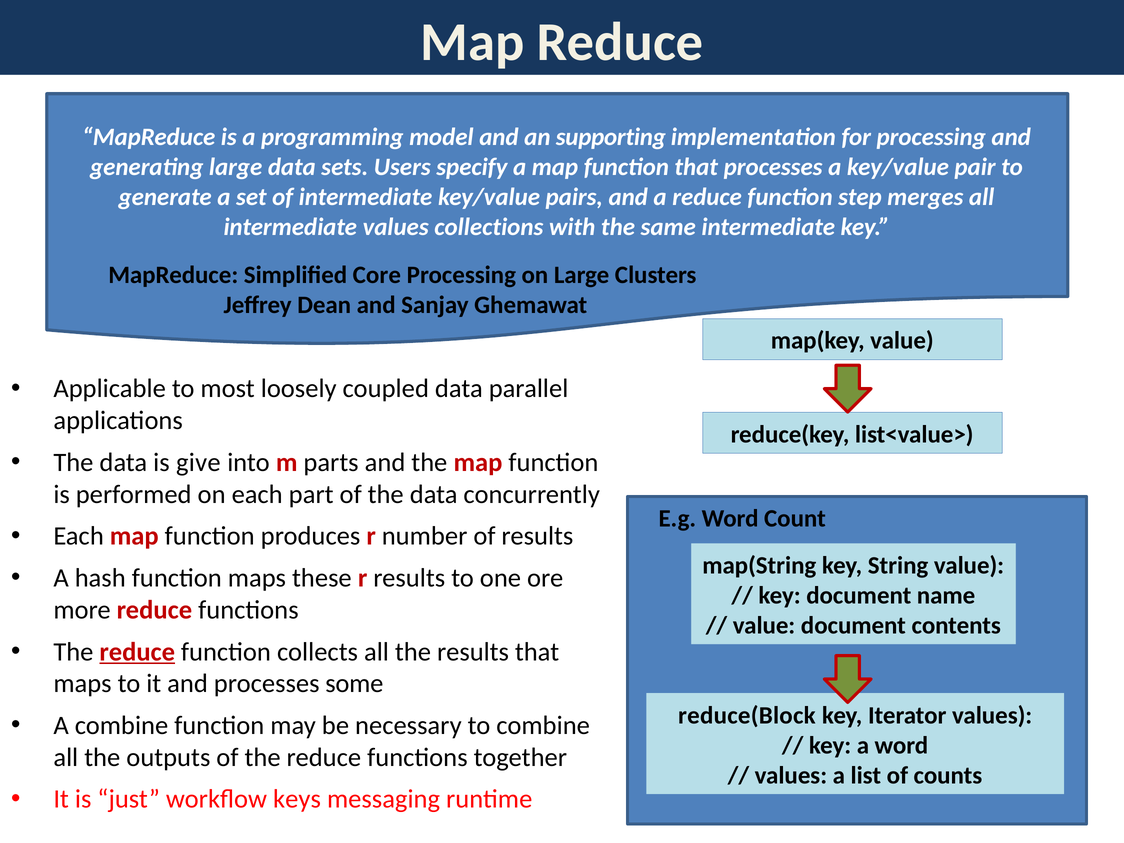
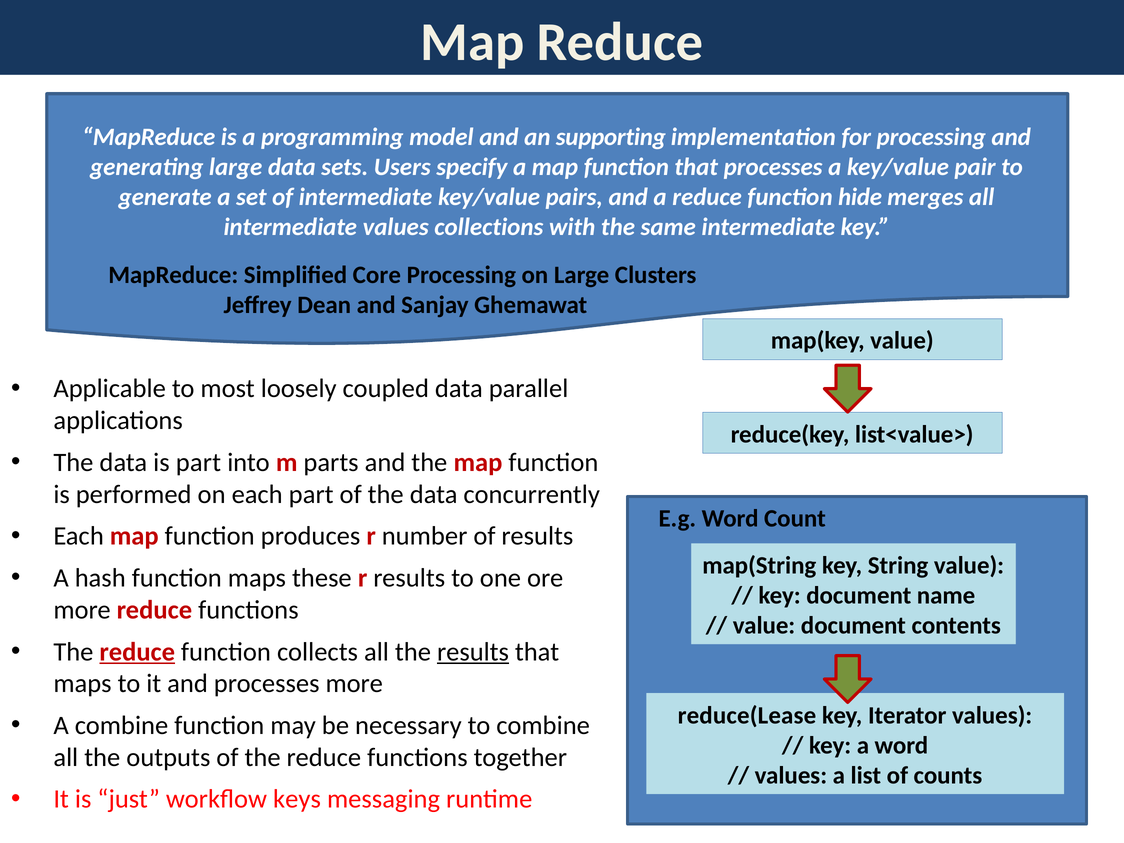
step: step -> hide (860, 197)
is give: give -> part (198, 462)
results underline: none -> present (473, 652)
processes some: some -> more (354, 684)
reduce(Block: reduce(Block -> reduce(Lease (747, 715)
